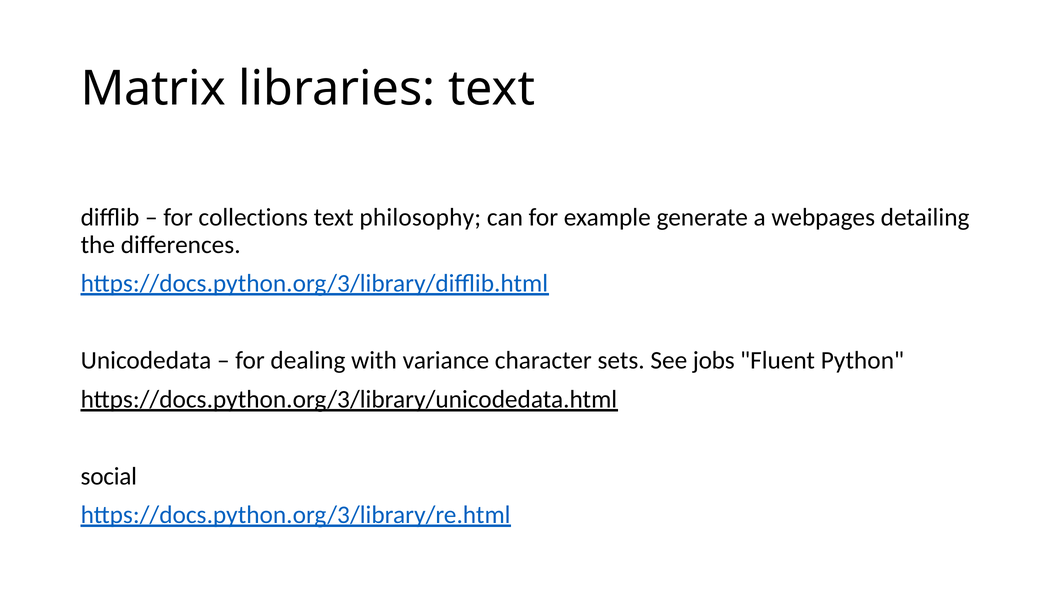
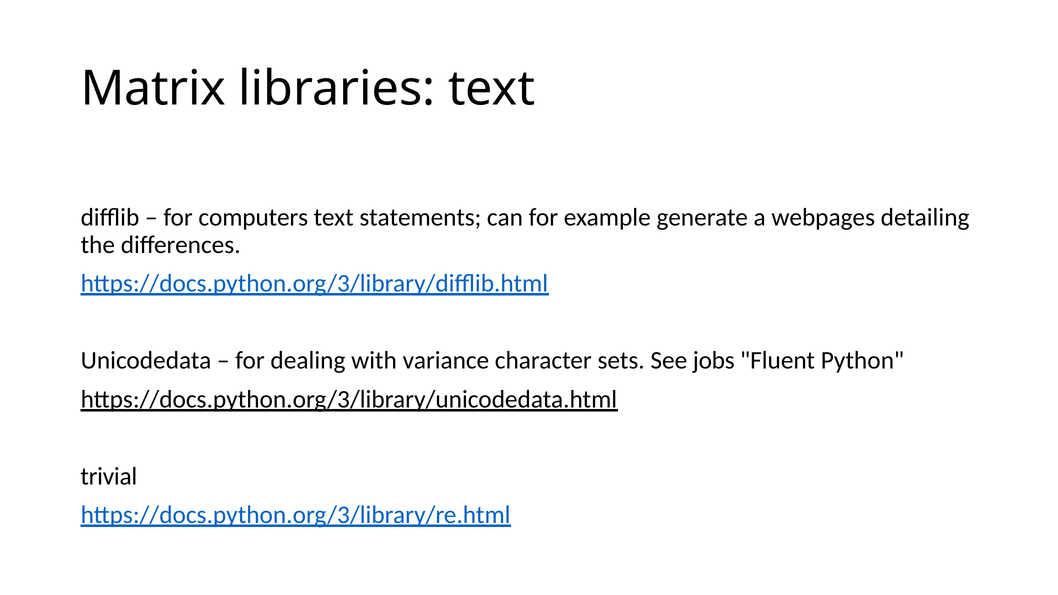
collections: collections -> computers (253, 217)
philosophy: philosophy -> statements (420, 217)
social: social -> trivial (109, 476)
